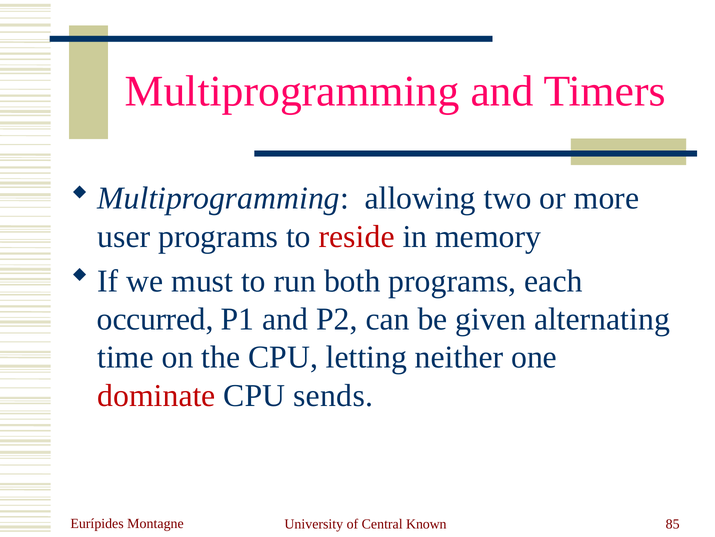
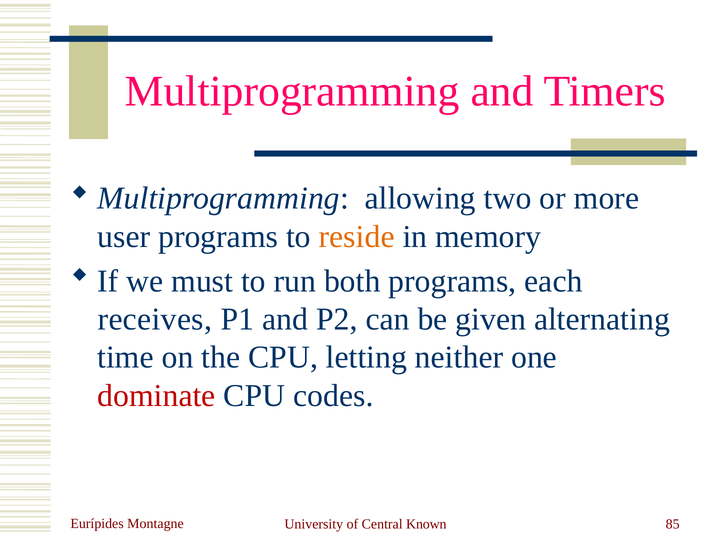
reside colour: red -> orange (357, 236)
occurred: occurred -> receives (155, 319)
sends: sends -> codes (333, 395)
